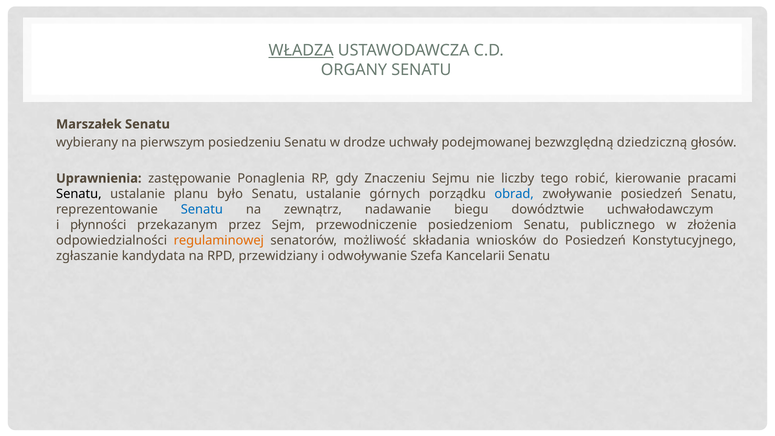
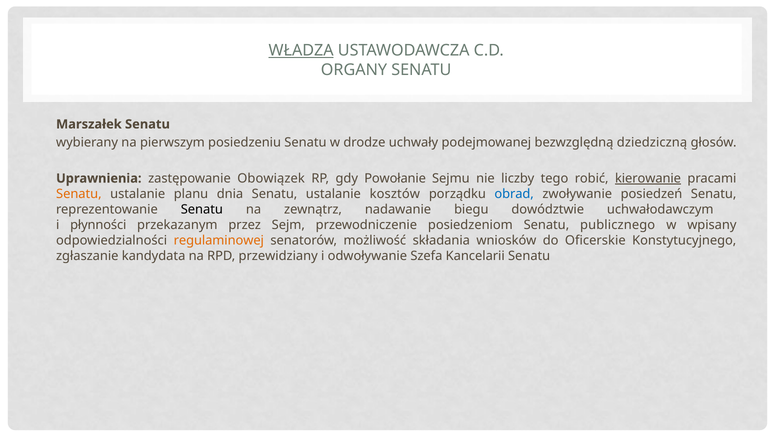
Ponaglenia: Ponaglenia -> Obowiązek (271, 178)
Znaczeniu: Znaczeniu -> Powołanie (395, 178)
kierowanie underline: none -> present (648, 178)
Senatu colour: black -> orange (79, 194)
było: było -> dnia (230, 194)
górnych: górnych -> kosztów (395, 194)
Senatu colour: blue -> black (202, 209)
złożenia: złożenia -> wpisany (712, 225)
do Posiedzeń: Posiedzeń -> Oficerskie (595, 240)
